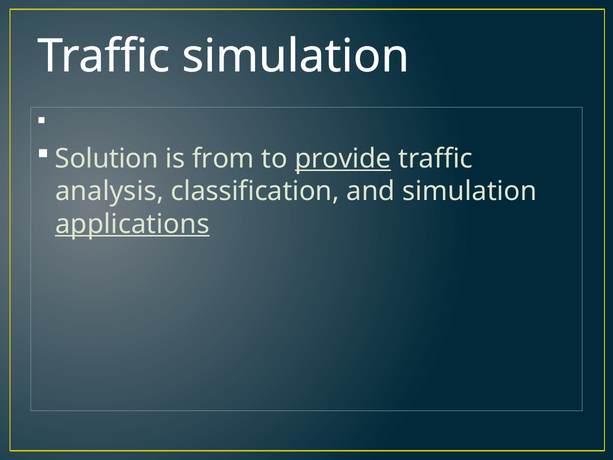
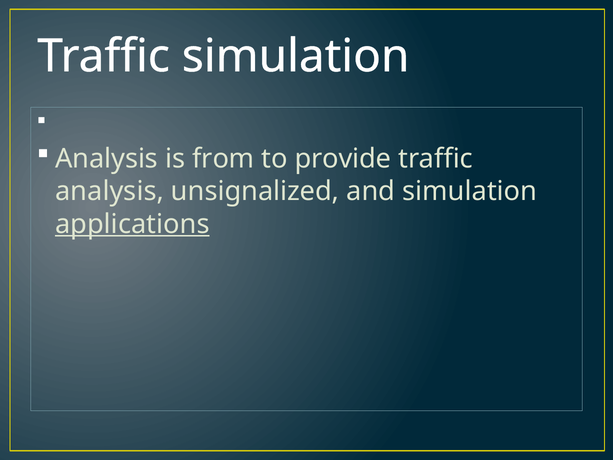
Solution: Solution -> Analysis (107, 159)
provide underline: present -> none (343, 159)
classification: classification -> unsignalized (255, 191)
